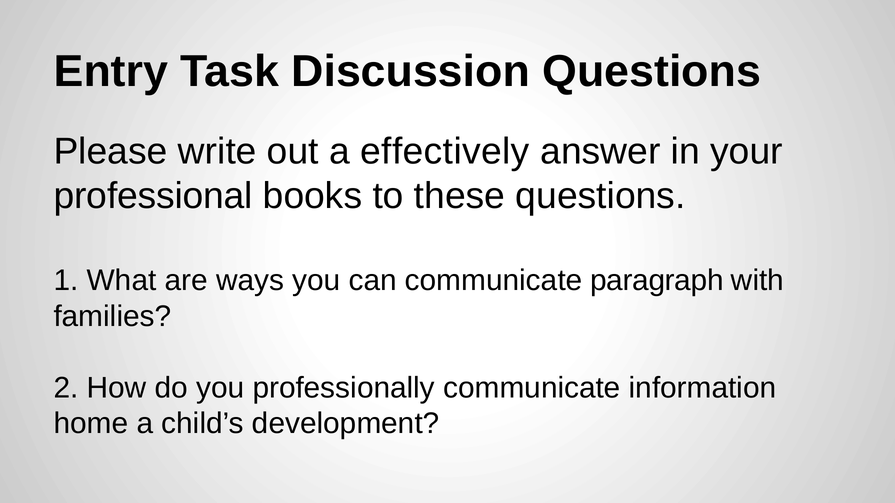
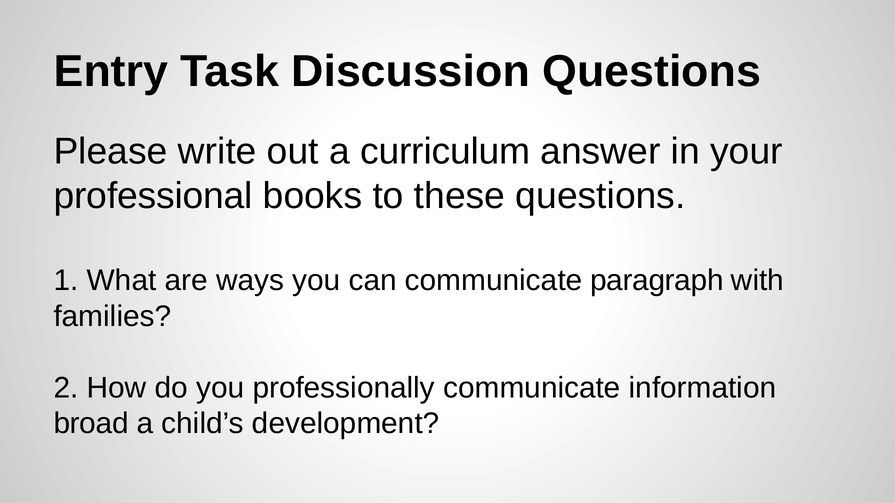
effectively: effectively -> curriculum (445, 151)
home: home -> broad (91, 424)
